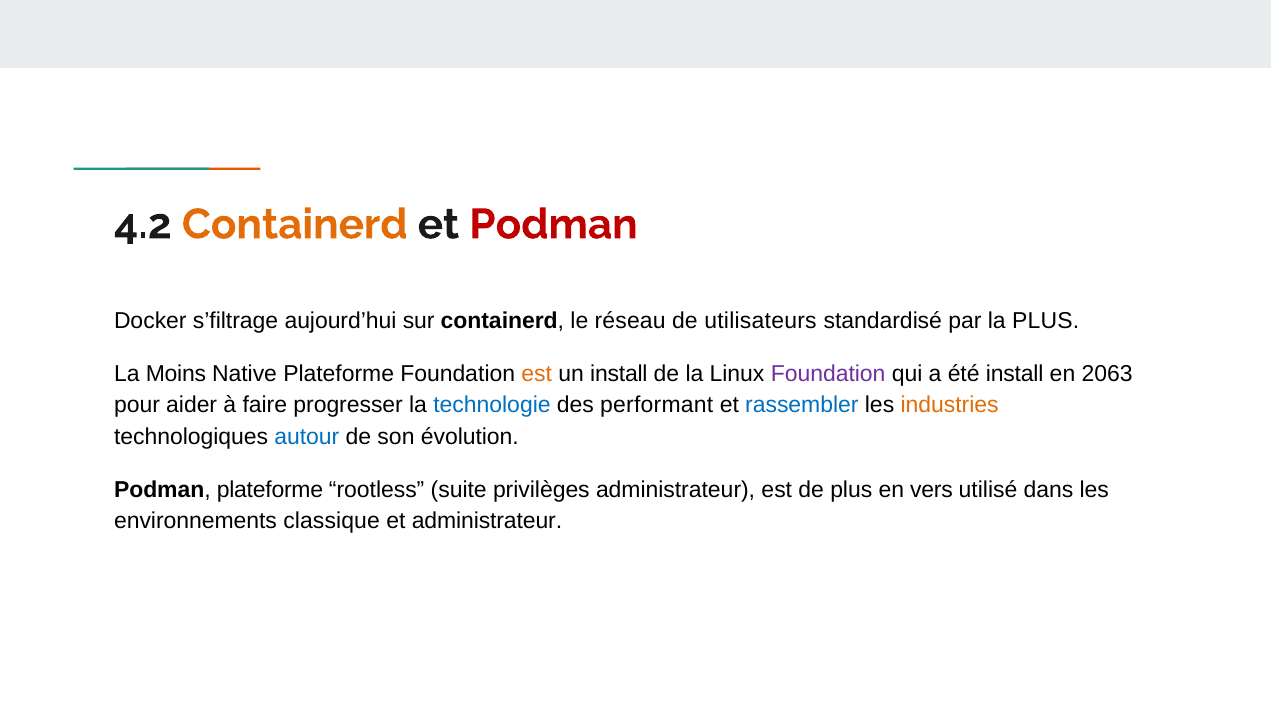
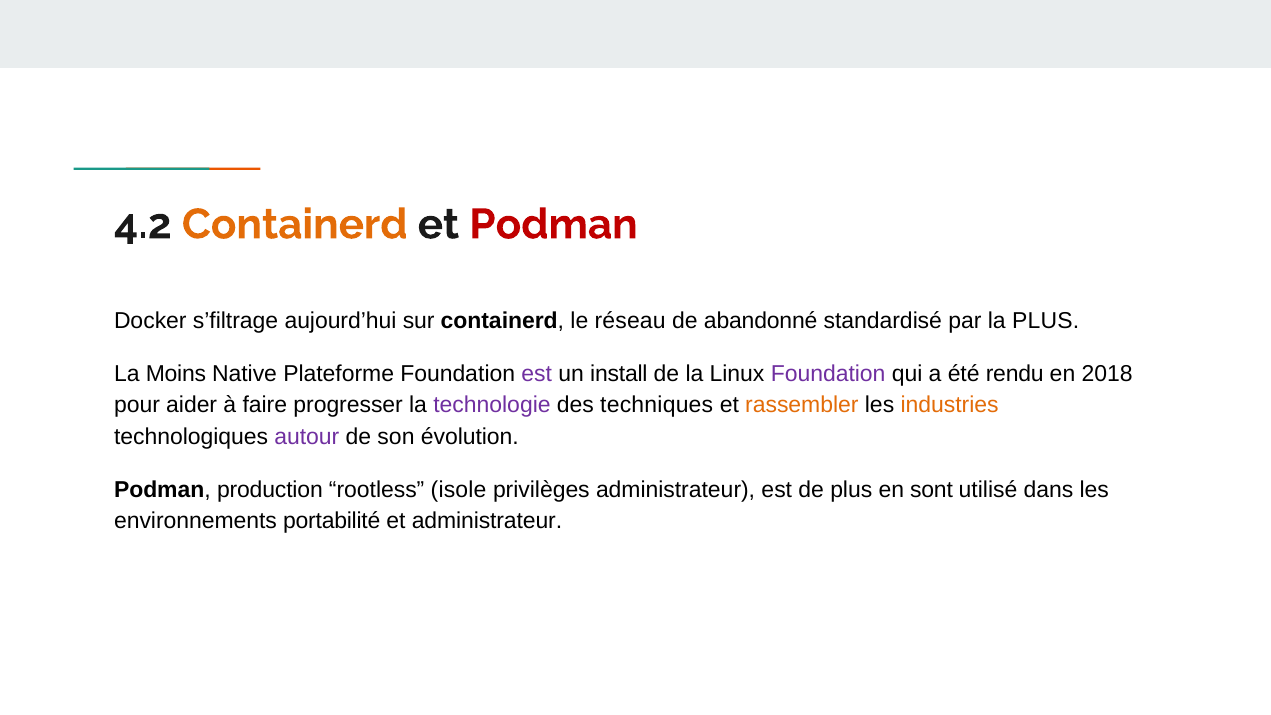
utilisateurs: utilisateurs -> abandonné (761, 321)
est colour: orange -> purple (537, 374)
été install: install -> rendu (1015, 374)
2063: 2063 -> 2018 (1107, 374)
technologie colour: blue -> purple (492, 405)
performant: performant -> techniques (657, 405)
rassembler colour: blue -> orange (802, 405)
autour colour: blue -> purple (307, 437)
Podman plateforme: plateforme -> production (270, 490)
suite: suite -> isole (459, 490)
vers: vers -> sont (932, 490)
classique: classique -> portabilité (332, 521)
